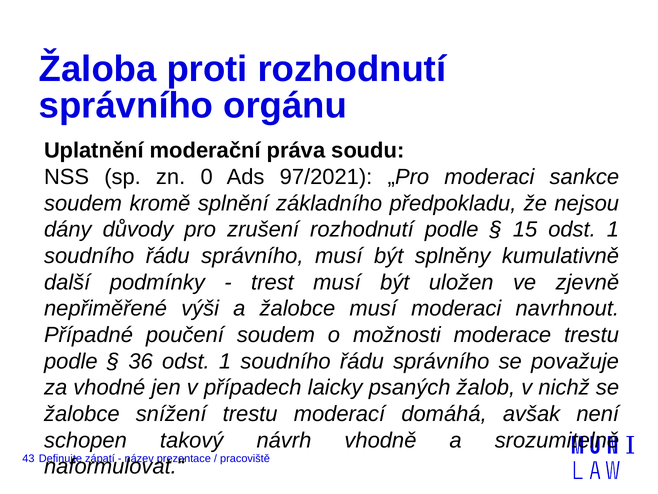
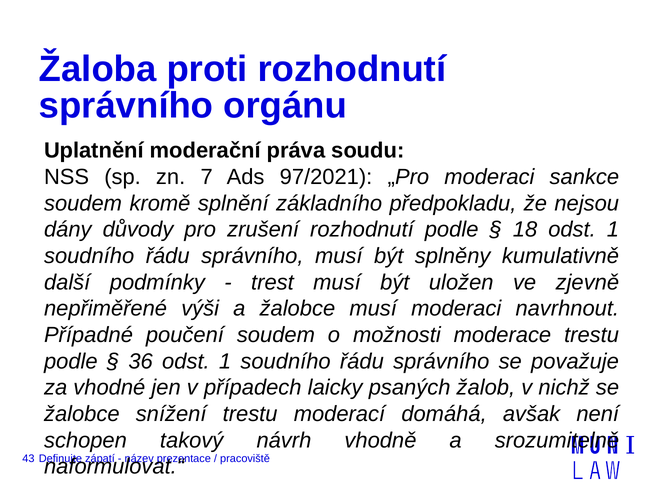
0: 0 -> 7 (207, 177)
15: 15 -> 18 (525, 229)
